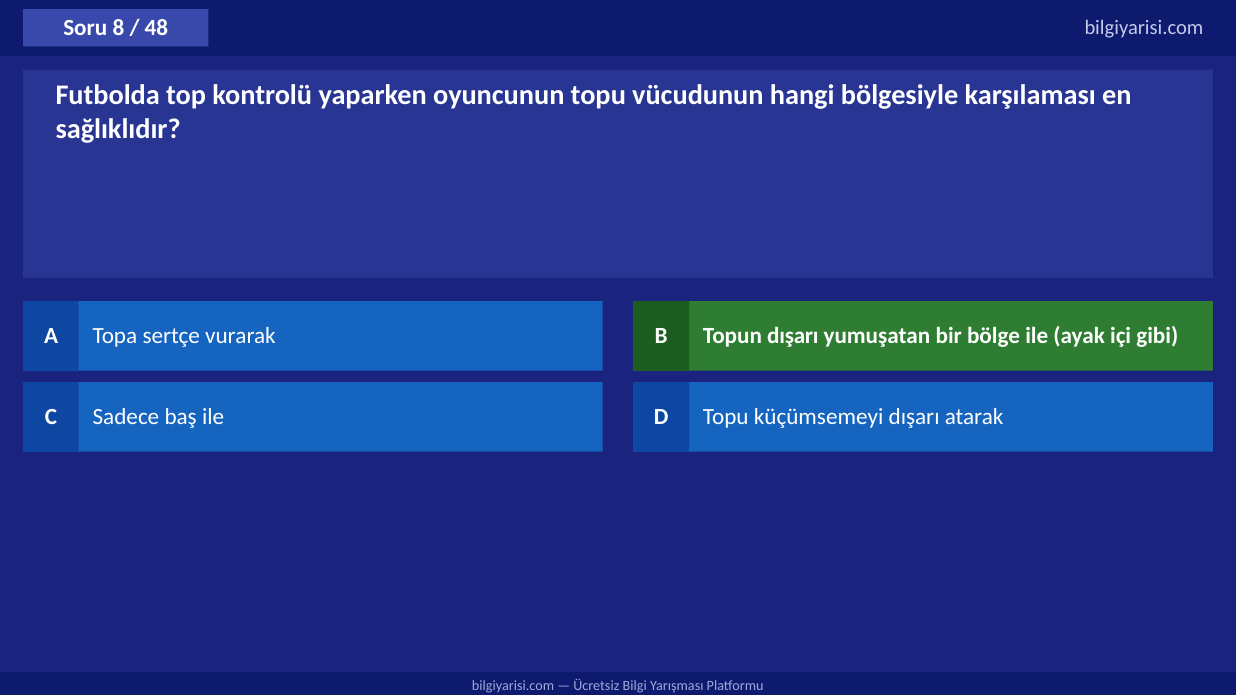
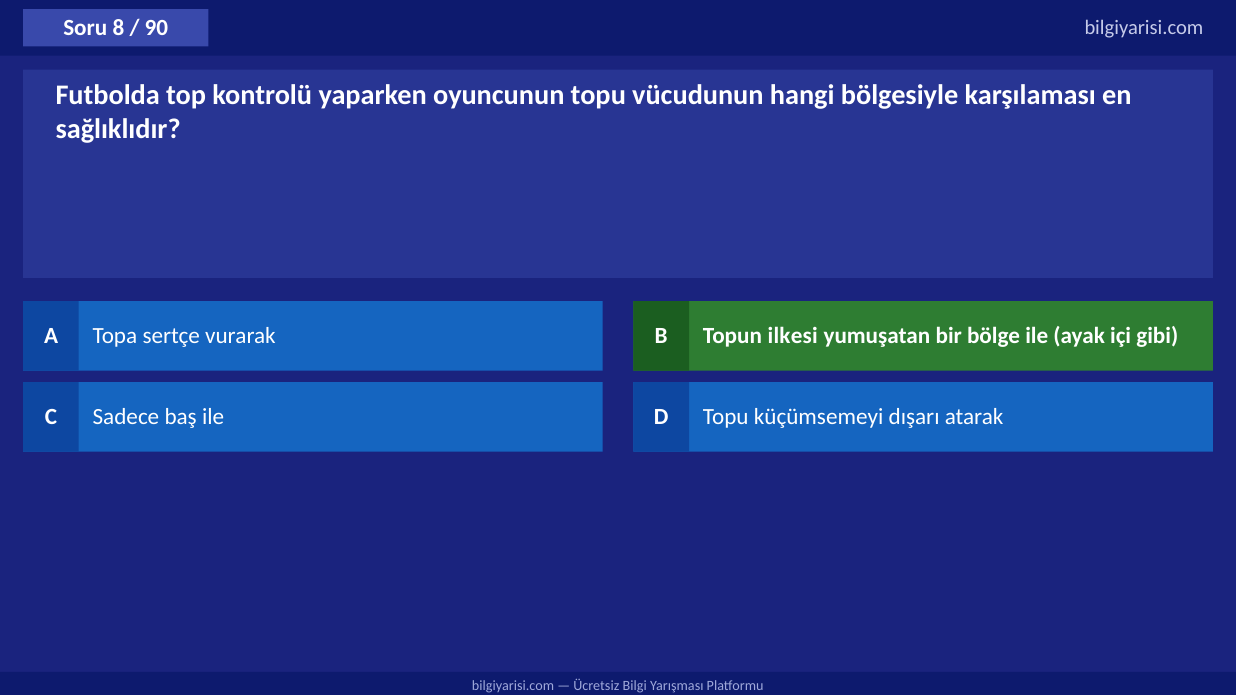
48: 48 -> 90 (156, 28)
Topun dışarı: dışarı -> ilkesi (793, 336)
